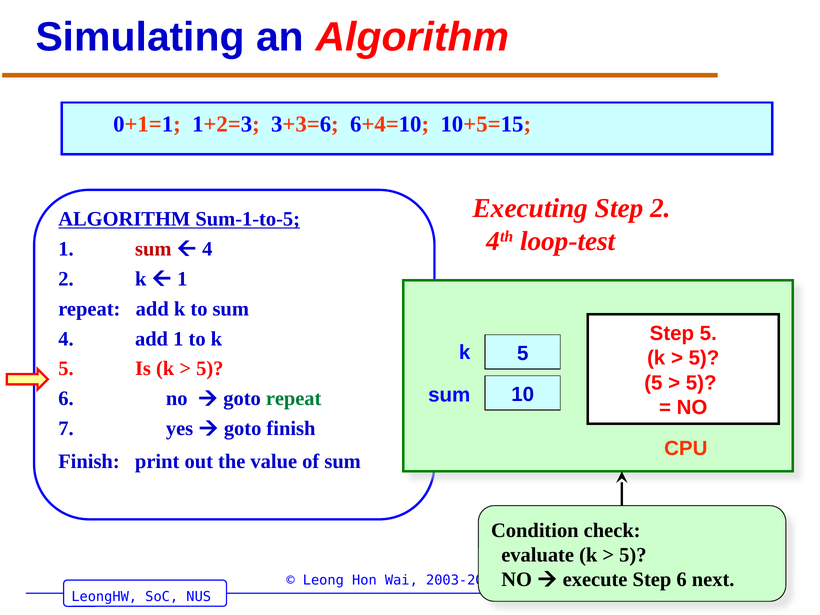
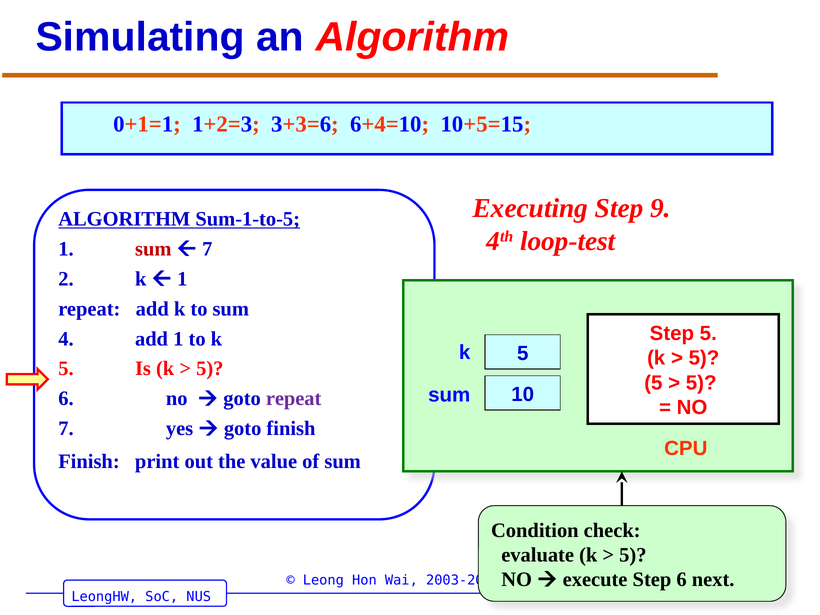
Step 2: 2 -> 9 (661, 208)
4: 4 -> 7 (207, 249)
repeat colour: green -> purple (294, 399)
